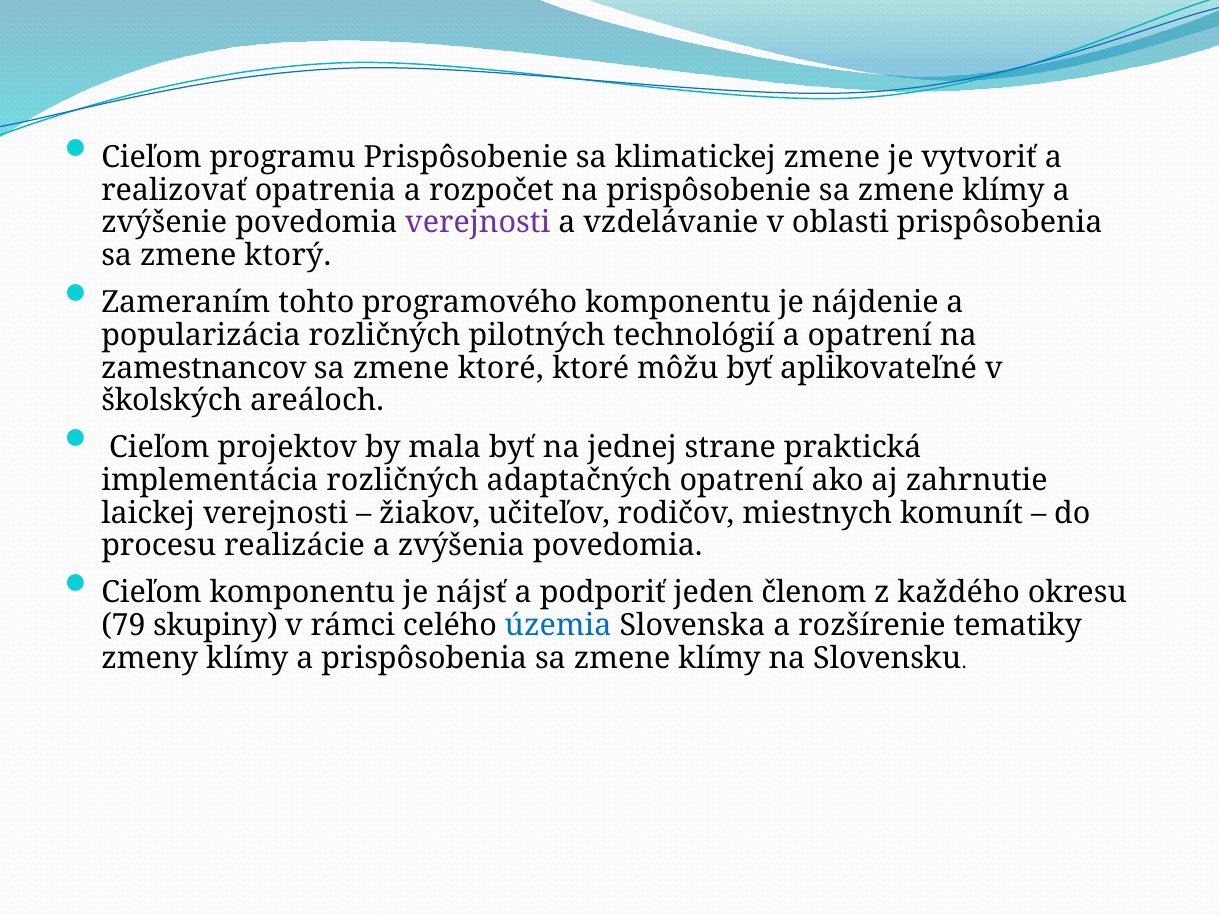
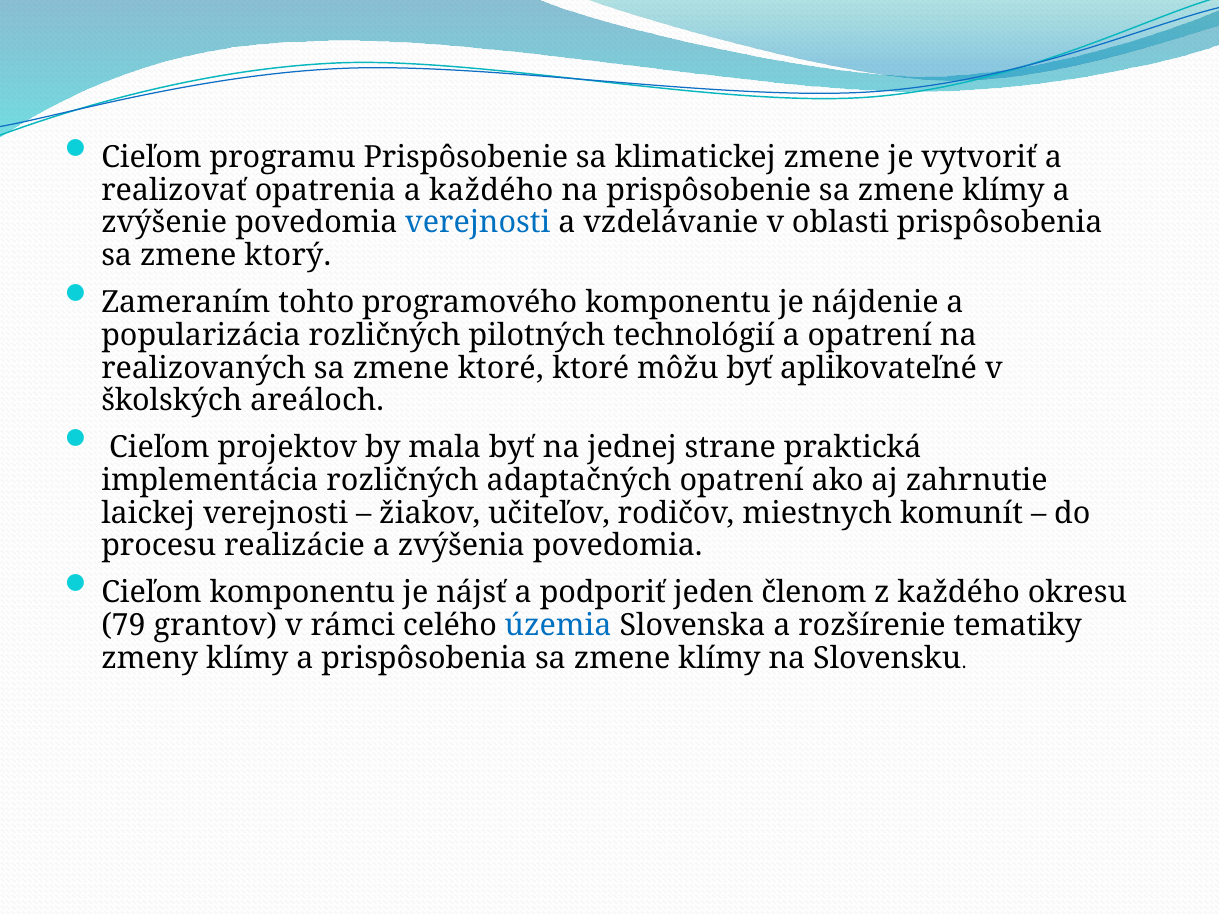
a rozpočet: rozpočet -> každého (491, 190)
verejnosti colour: purple -> blue (478, 223)
zamestnancov: zamestnancov -> realizovaných (204, 368)
skupiny: skupiny -> grantov (215, 625)
